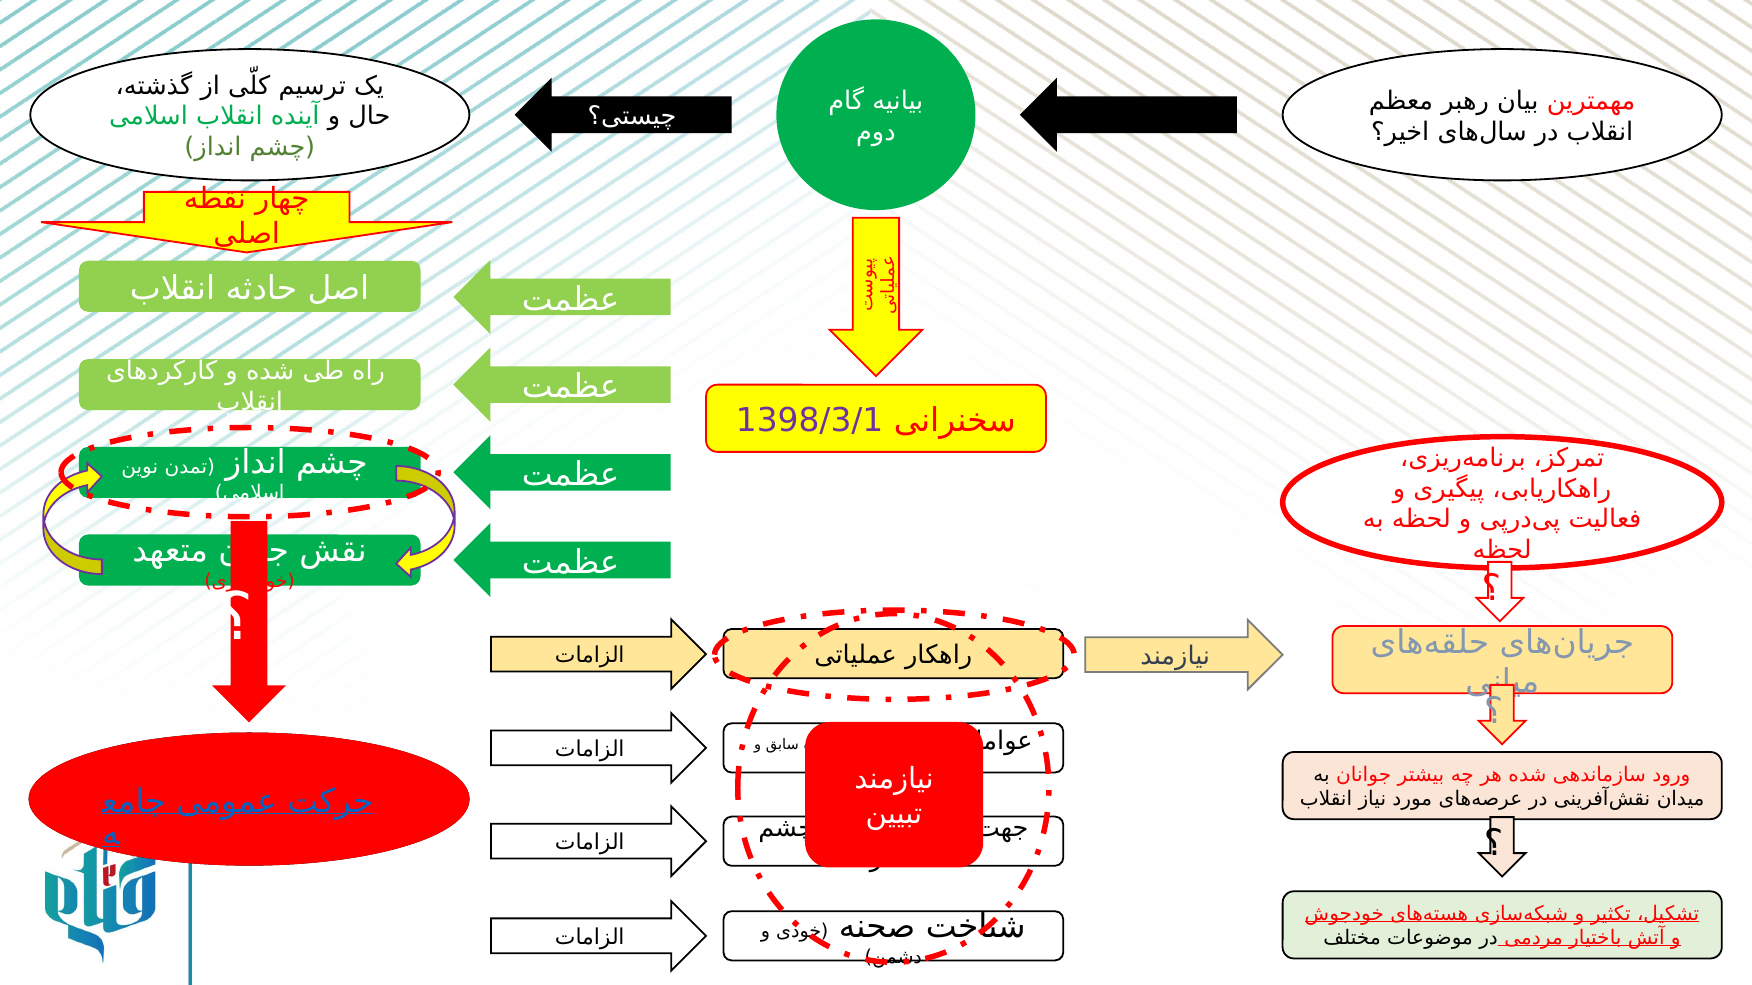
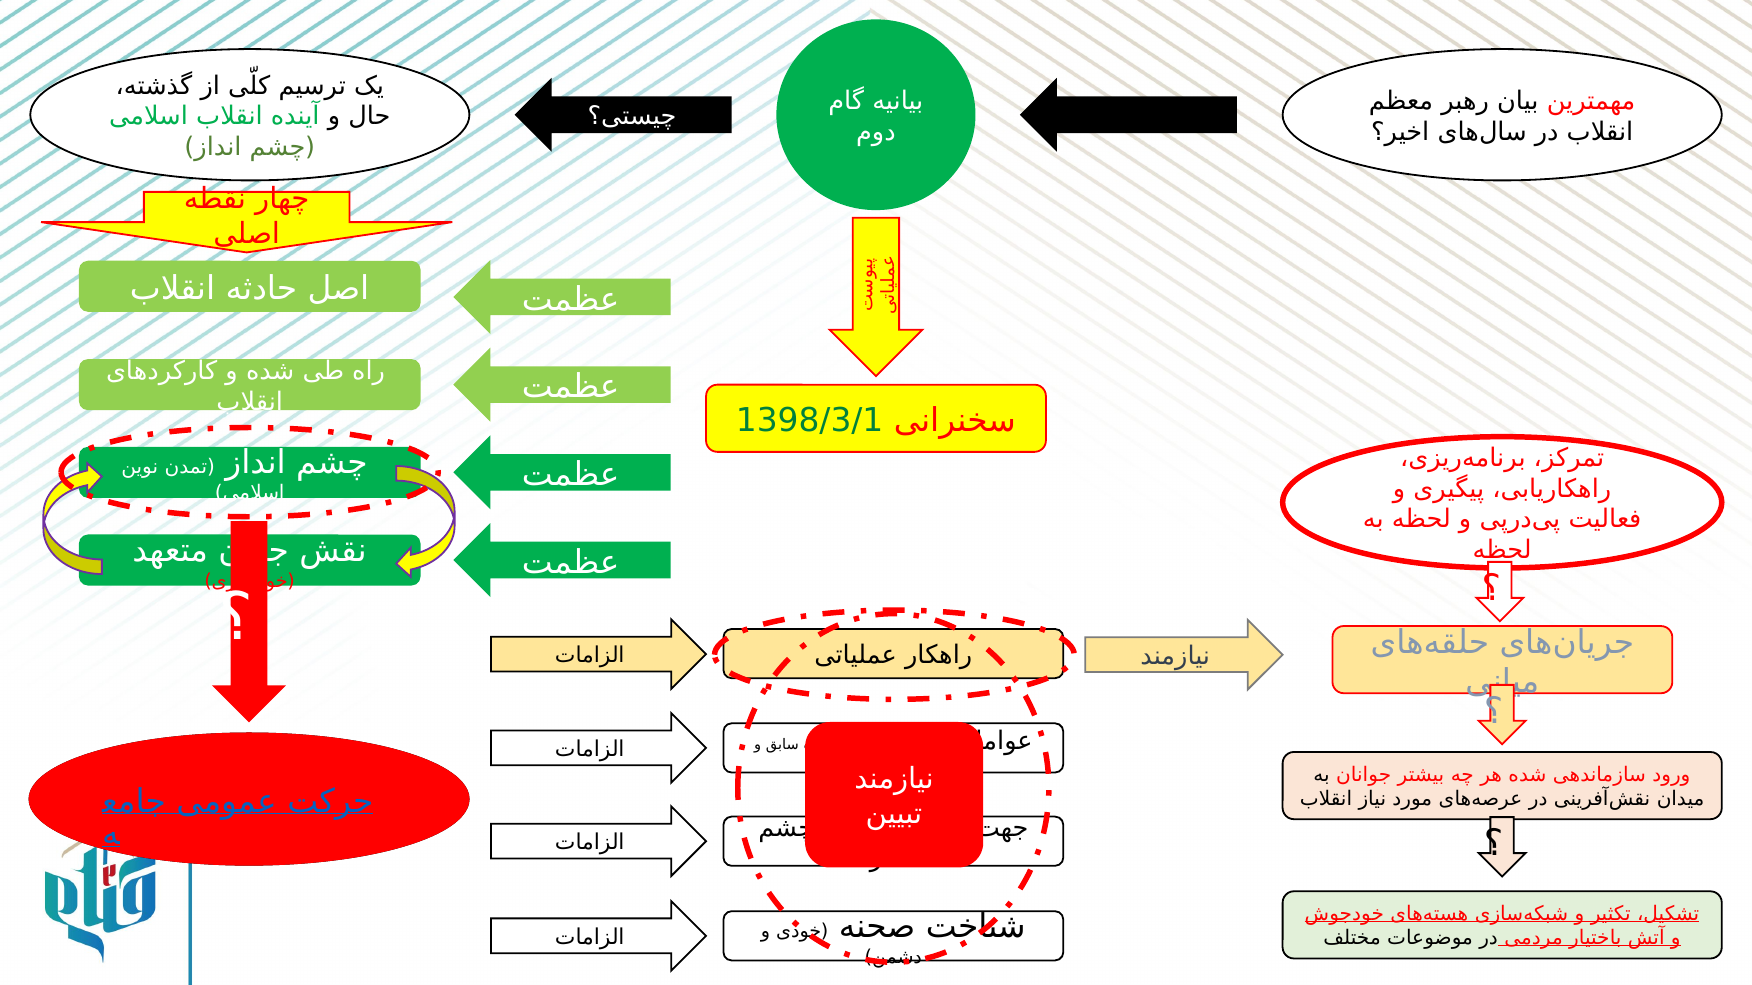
1398/3/1 colour: purple -> green (810, 421)
